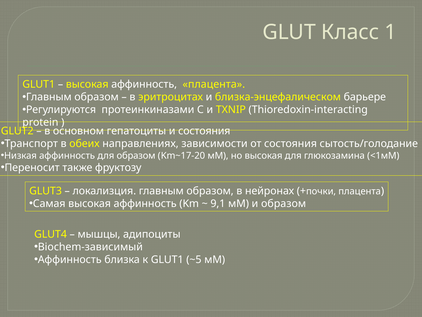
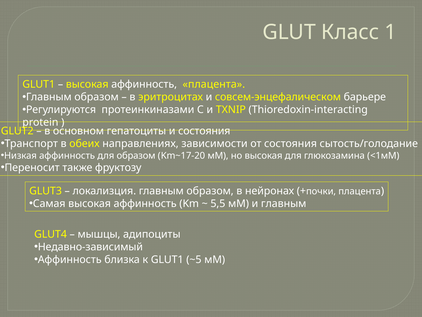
близка-энцефалическом: близка-энцефалическом -> совсем-энцефалическом (278, 97)
9,1: 9,1 -> 5,5 (218, 203)
и образом: образом -> главным (284, 203)
Biochem-зависимый: Biochem-зависимый -> Недавно-зависимый (90, 246)
